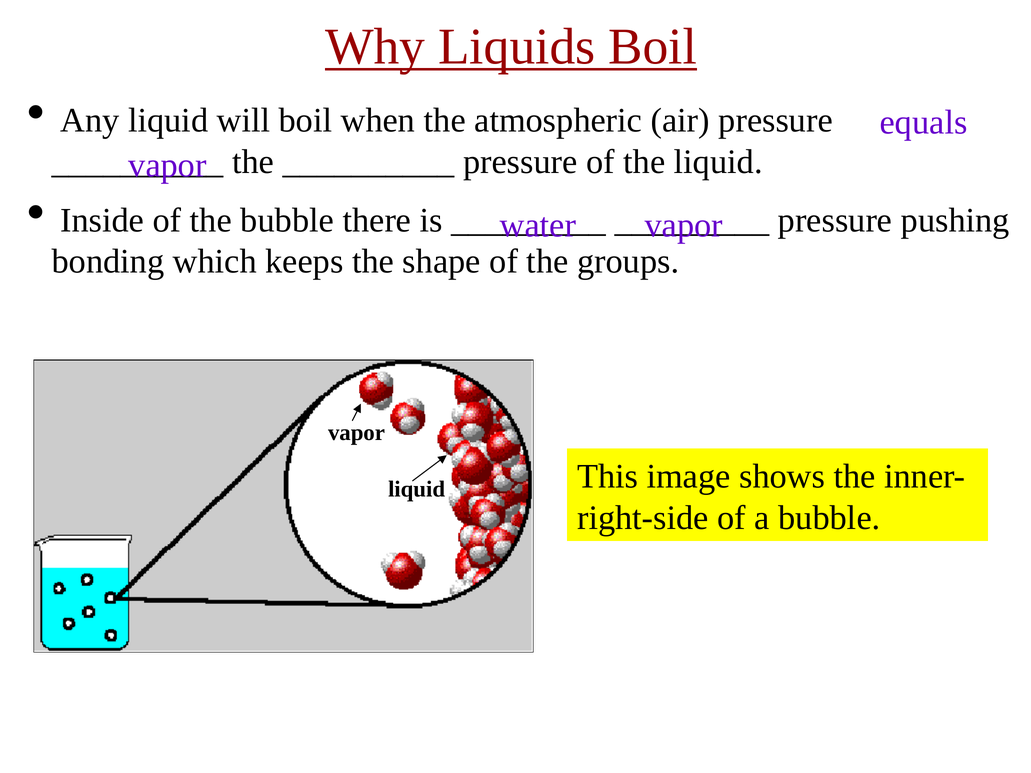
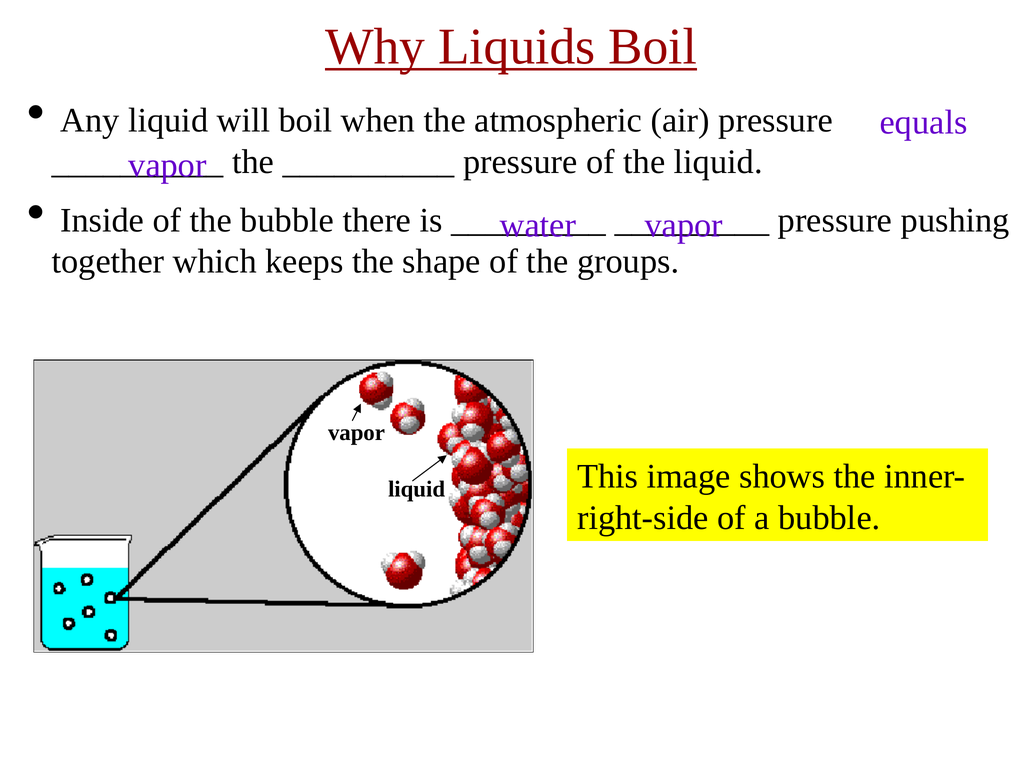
bonding: bonding -> together (108, 262)
